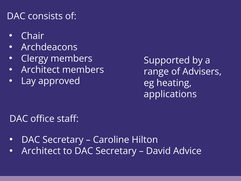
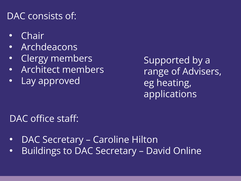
Architect: Architect -> Buildings (41, 151)
Advice: Advice -> Online (187, 151)
